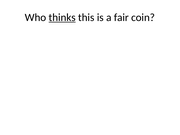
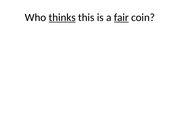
fair underline: none -> present (121, 17)
